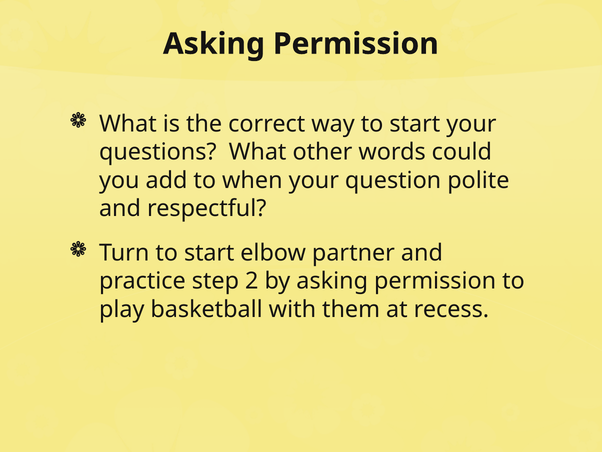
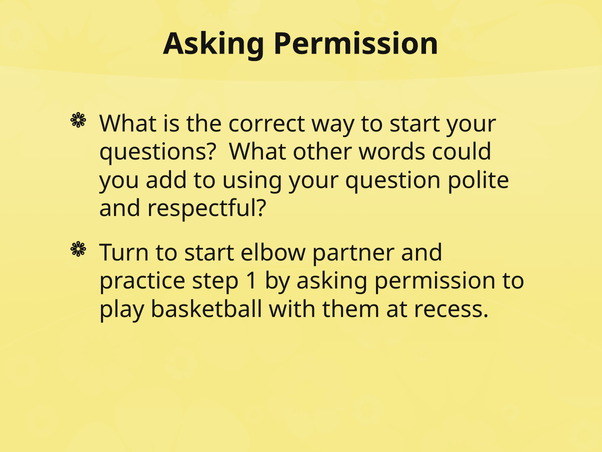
when: when -> using (252, 180)
2: 2 -> 1 (252, 281)
